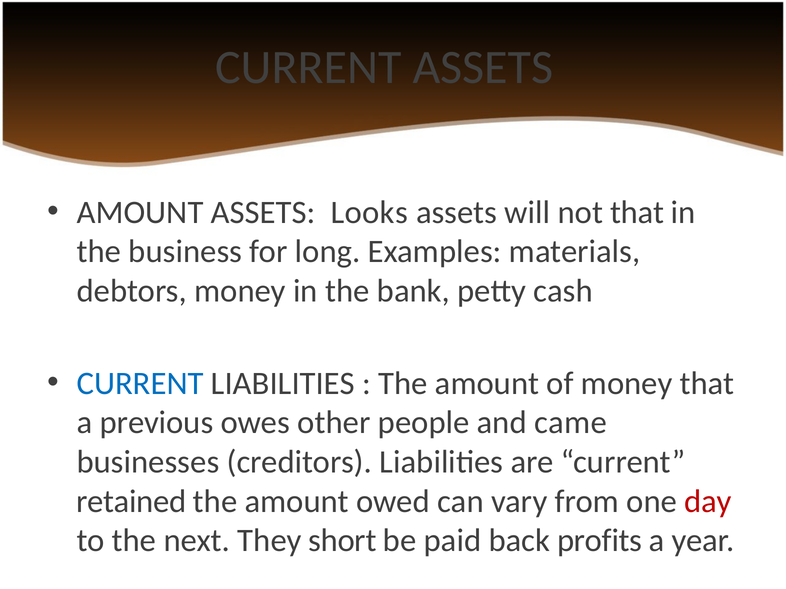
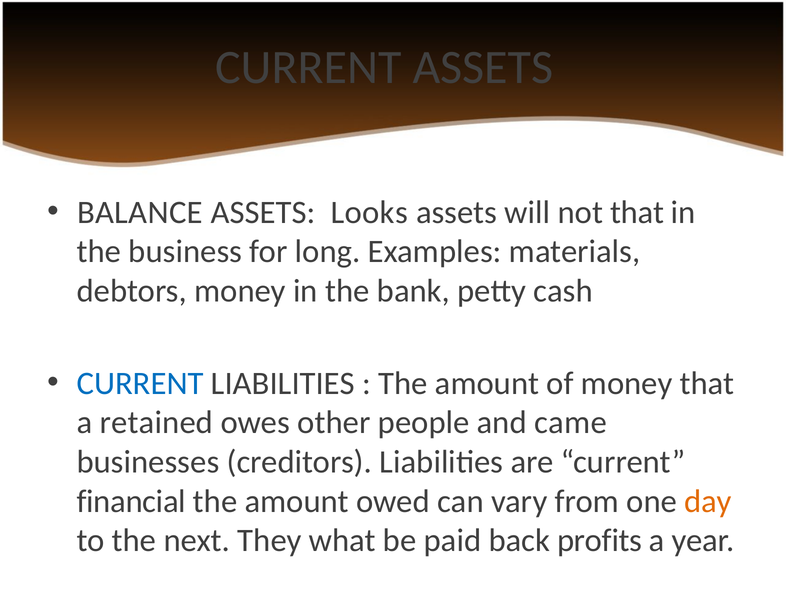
AMOUNT: AMOUNT -> BALANCE (140, 213)
previous: previous -> retained (156, 423)
retained: retained -> financial (131, 502)
day colour: red -> orange (708, 502)
short: short -> what (342, 541)
